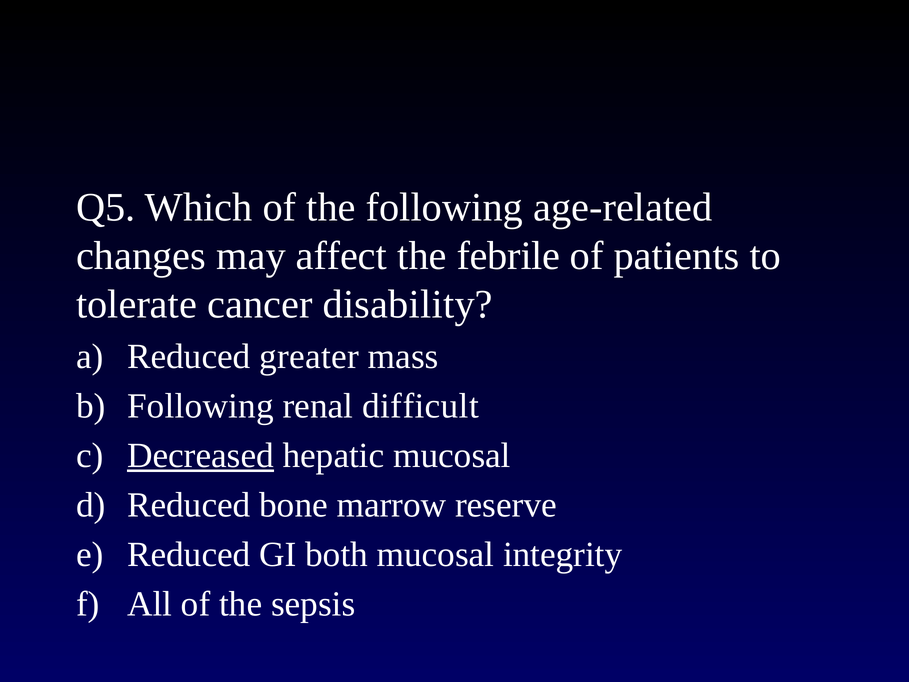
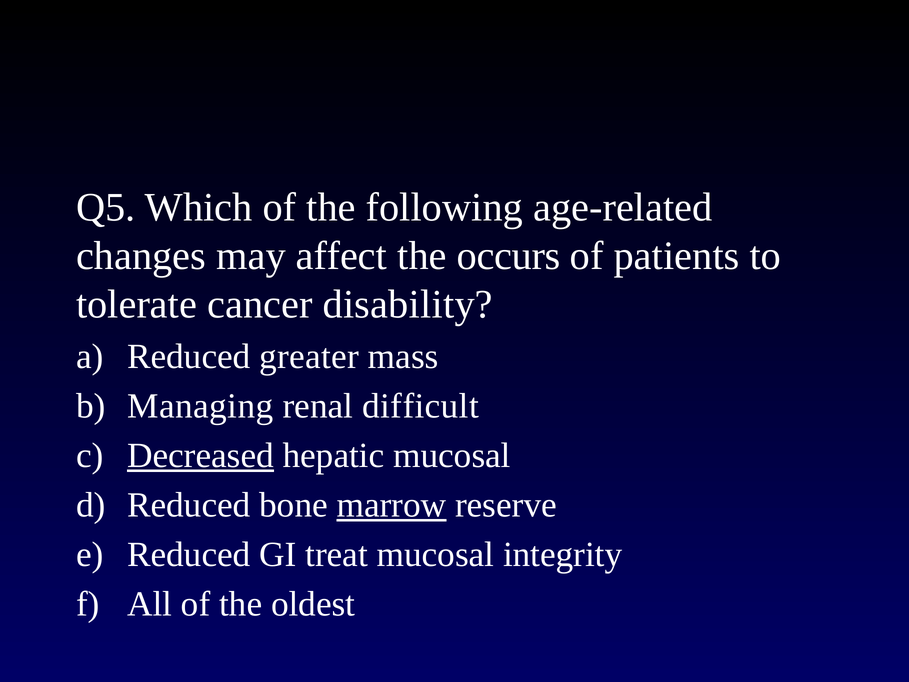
febrile: febrile -> occurs (509, 256)
Following: Following -> Managing (200, 406)
marrow underline: none -> present (391, 505)
both: both -> treat (337, 554)
sepsis: sepsis -> oldest (313, 604)
